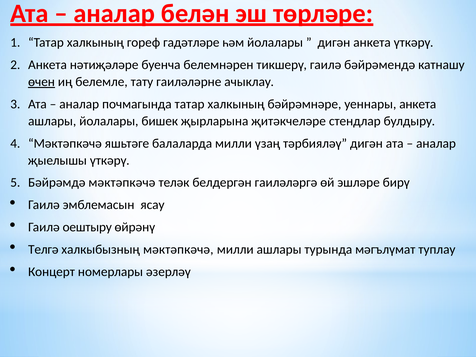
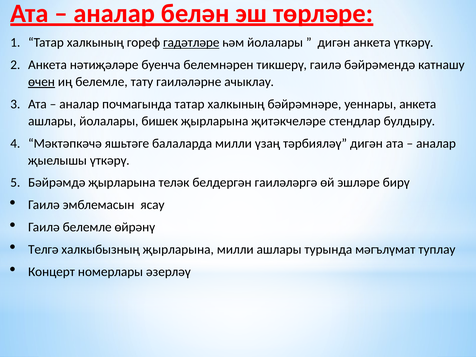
гадәтләре underline: none -> present (191, 43)
Бәйрәмдә мәктәпкәчә: мәктәпкәчә -> җырларына (122, 183)
Гаилә оештыру: оештыру -> белемле (87, 227)
халкыбызның мәктәпкәчә: мәктәпкәчә -> җырларына (178, 249)
